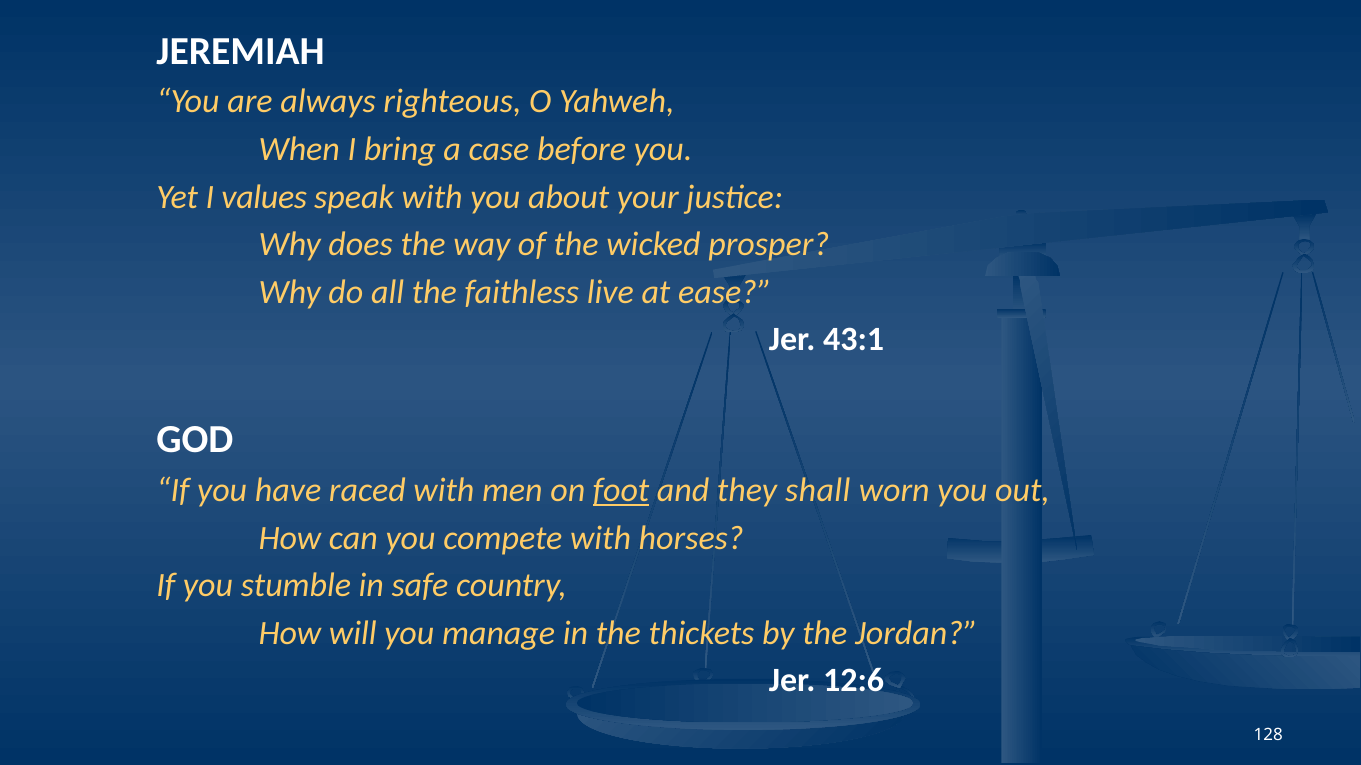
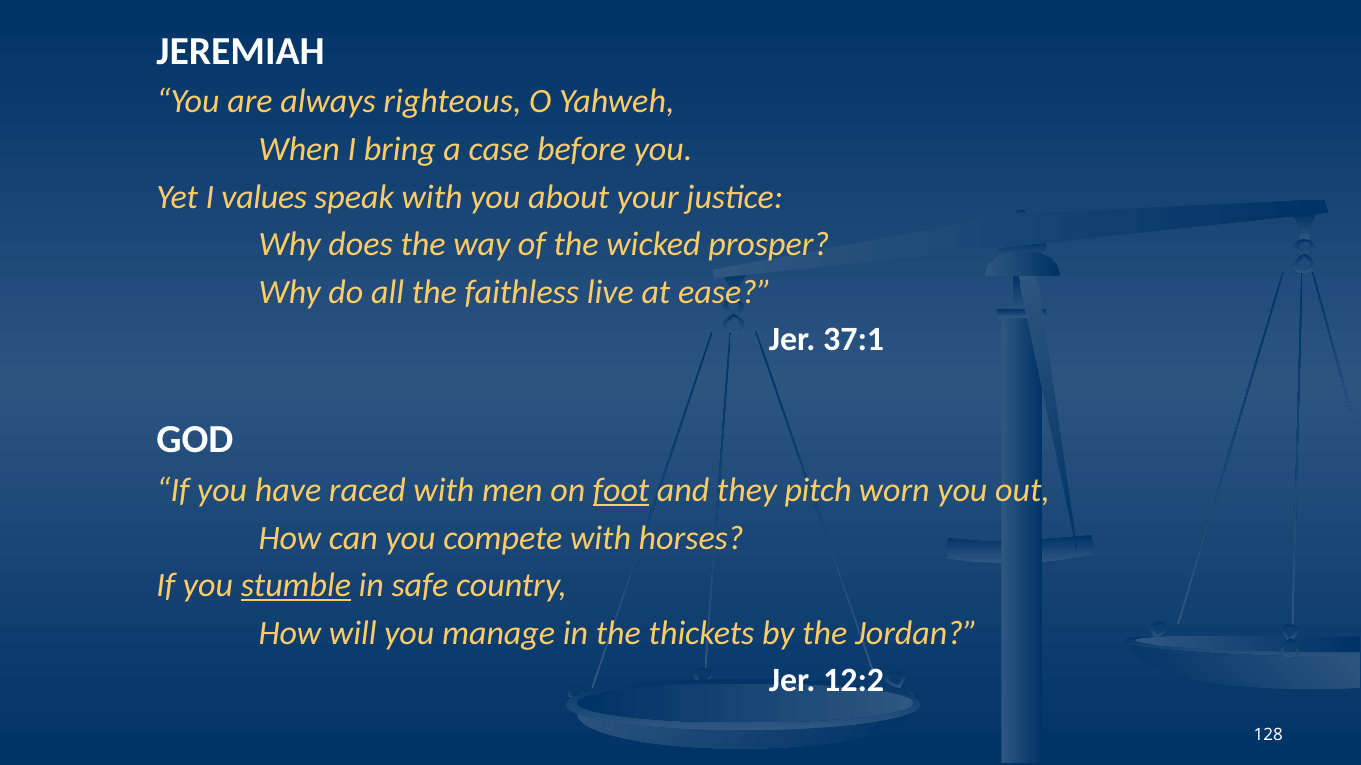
43:1: 43:1 -> 37:1 (854, 340)
shall: shall -> pitch (818, 491)
stumble underline: none -> present (296, 586)
12:6: 12:6 -> 12:2 (854, 681)
